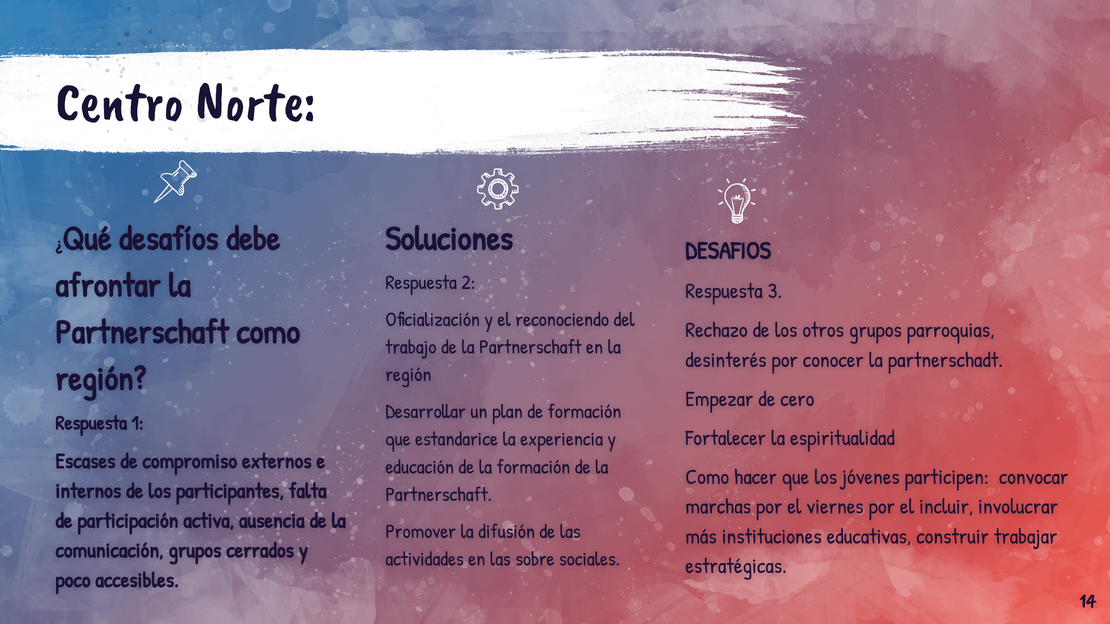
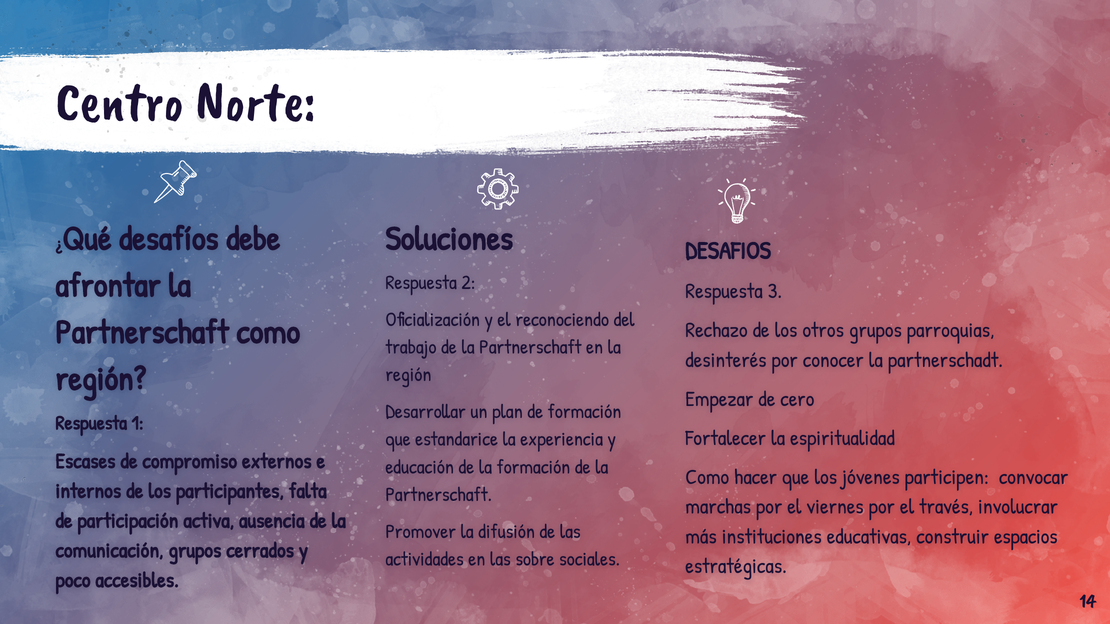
incluir: incluir -> través (946, 507)
trabajar: trabajar -> espacios (1026, 537)
